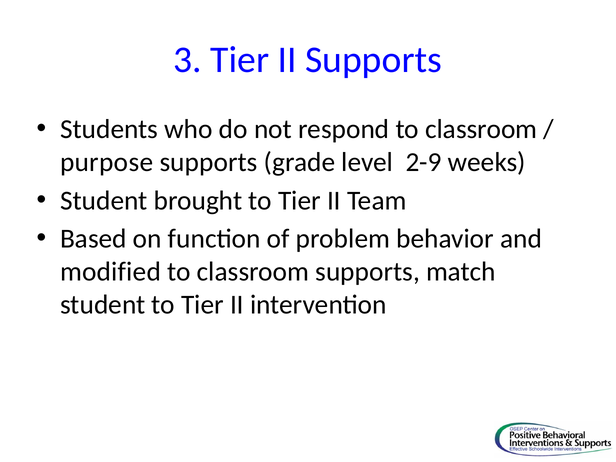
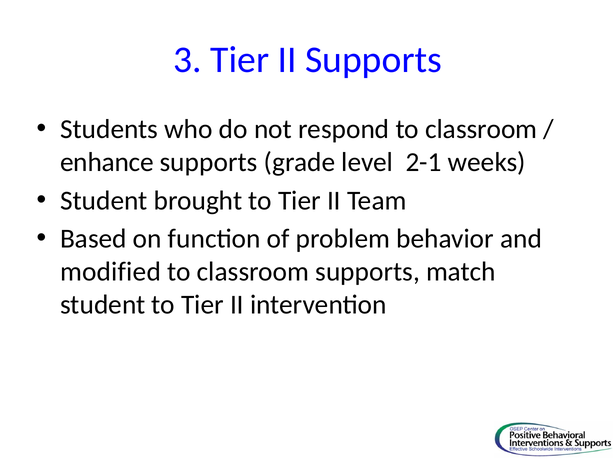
purpose: purpose -> enhance (107, 162)
2-9: 2-9 -> 2-1 (424, 162)
